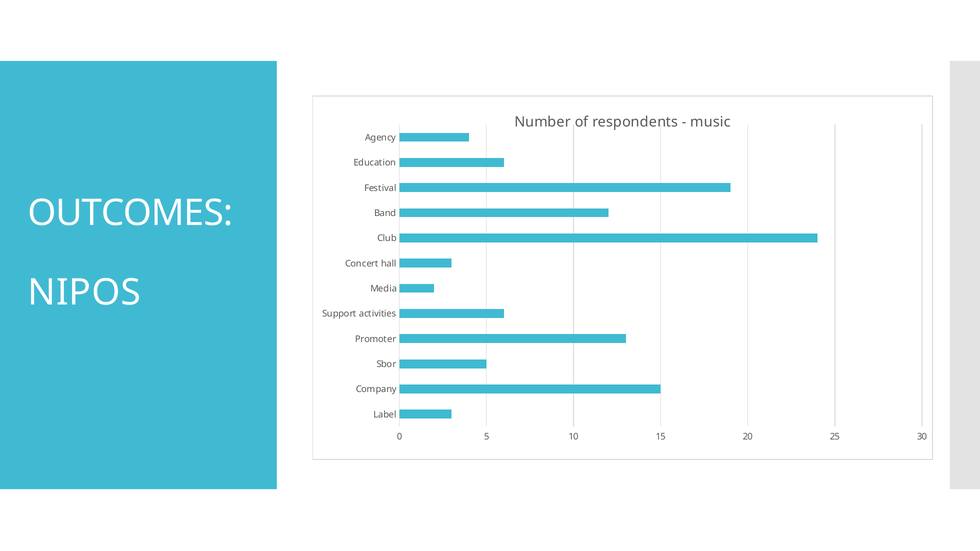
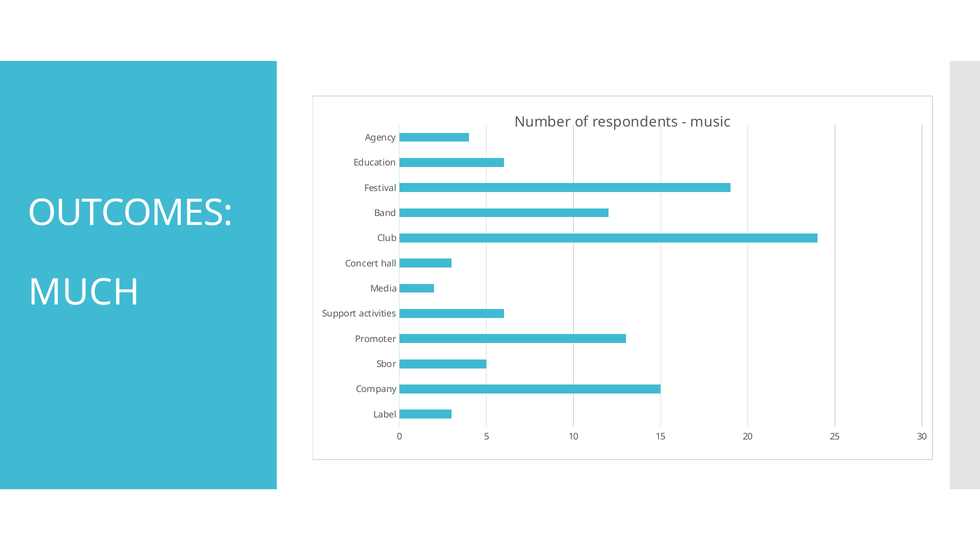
NIPOS: NIPOS -> MUCH (84, 293)
